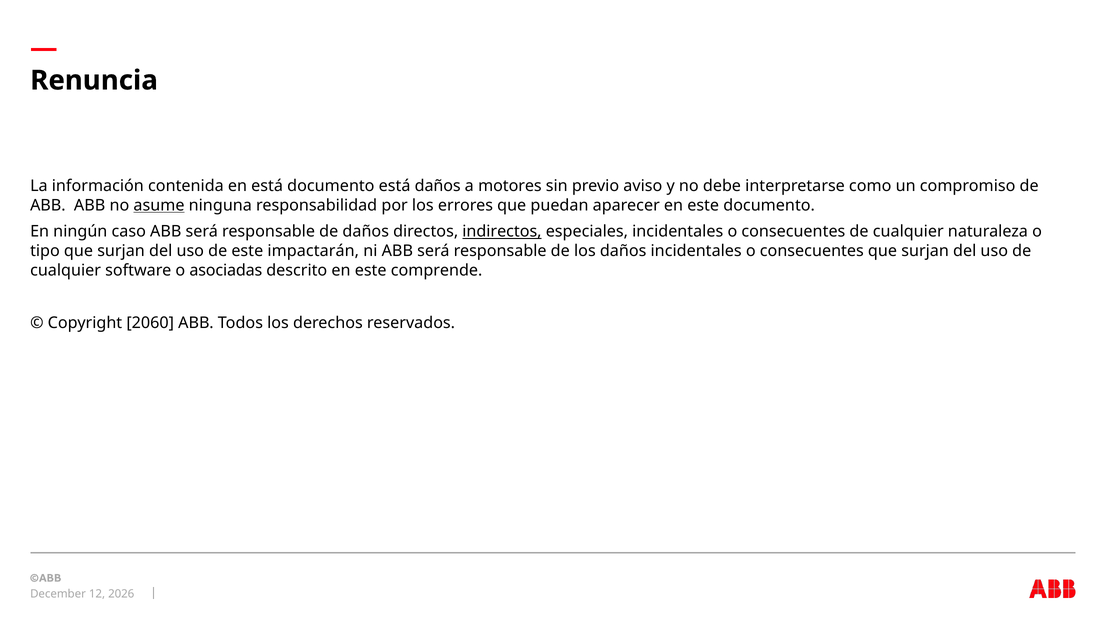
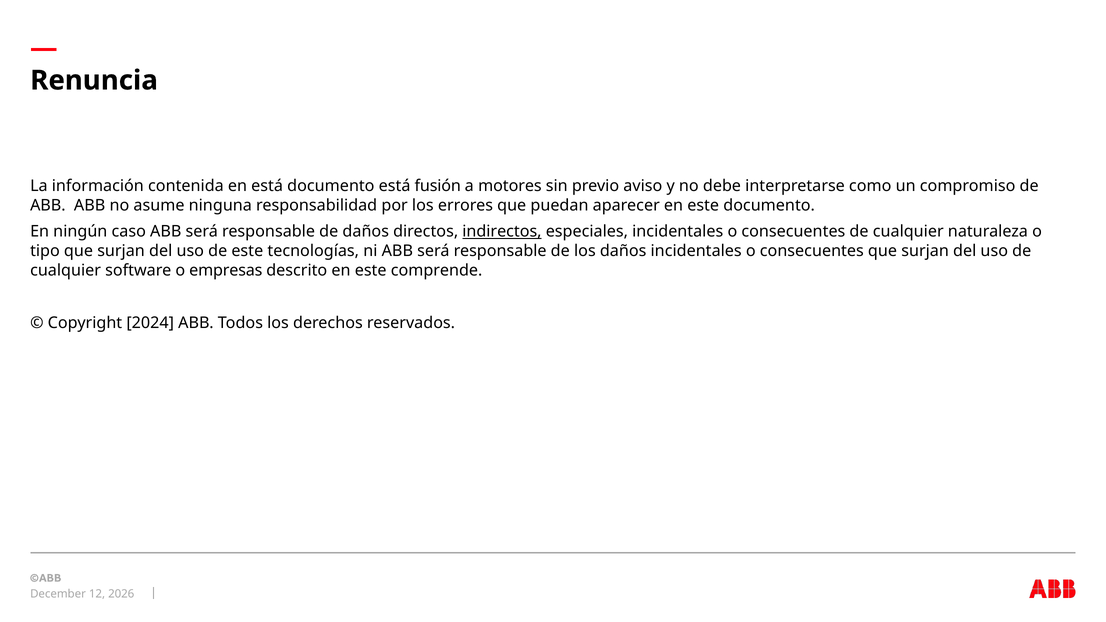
está daños: daños -> fusión (438, 186)
asume underline: present -> none (159, 205)
impactarán: impactarán -> tecnologías (313, 251)
asociadas: asociadas -> empresas (226, 270)
2060: 2060 -> 2024 (150, 323)
